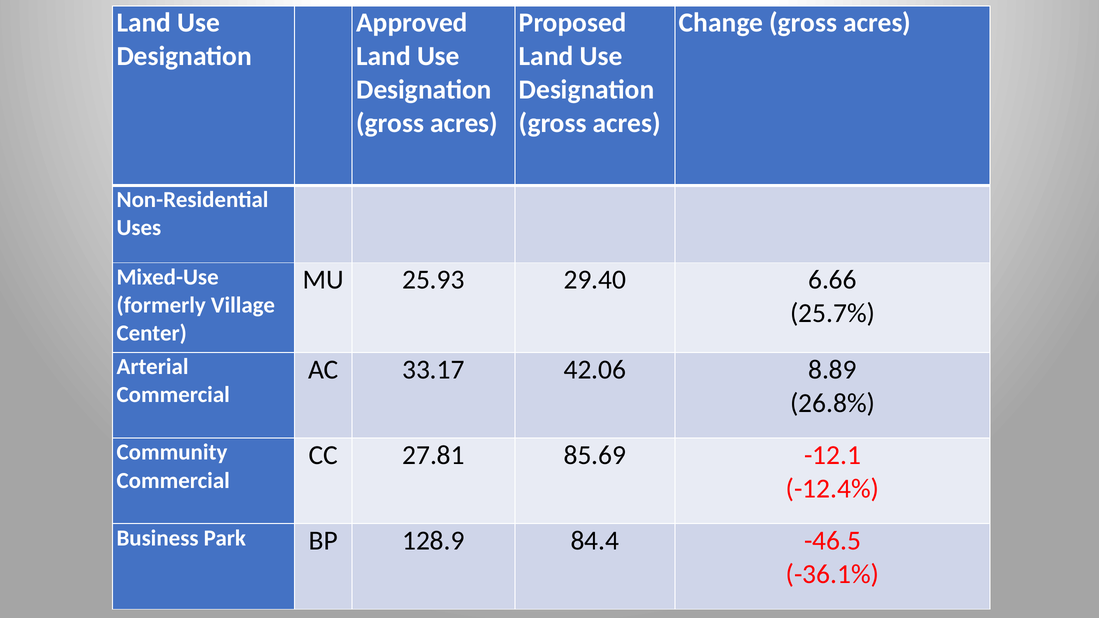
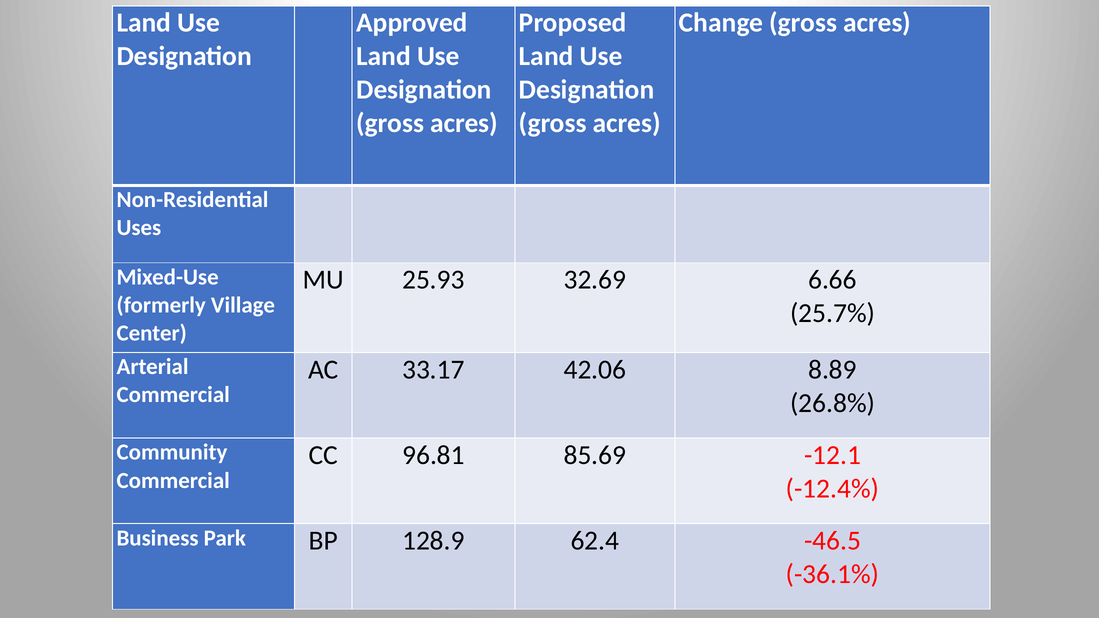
29.40: 29.40 -> 32.69 (595, 280)
27.81: 27.81 -> 96.81 (434, 455)
84.4: 84.4 -> 62.4 (595, 541)
